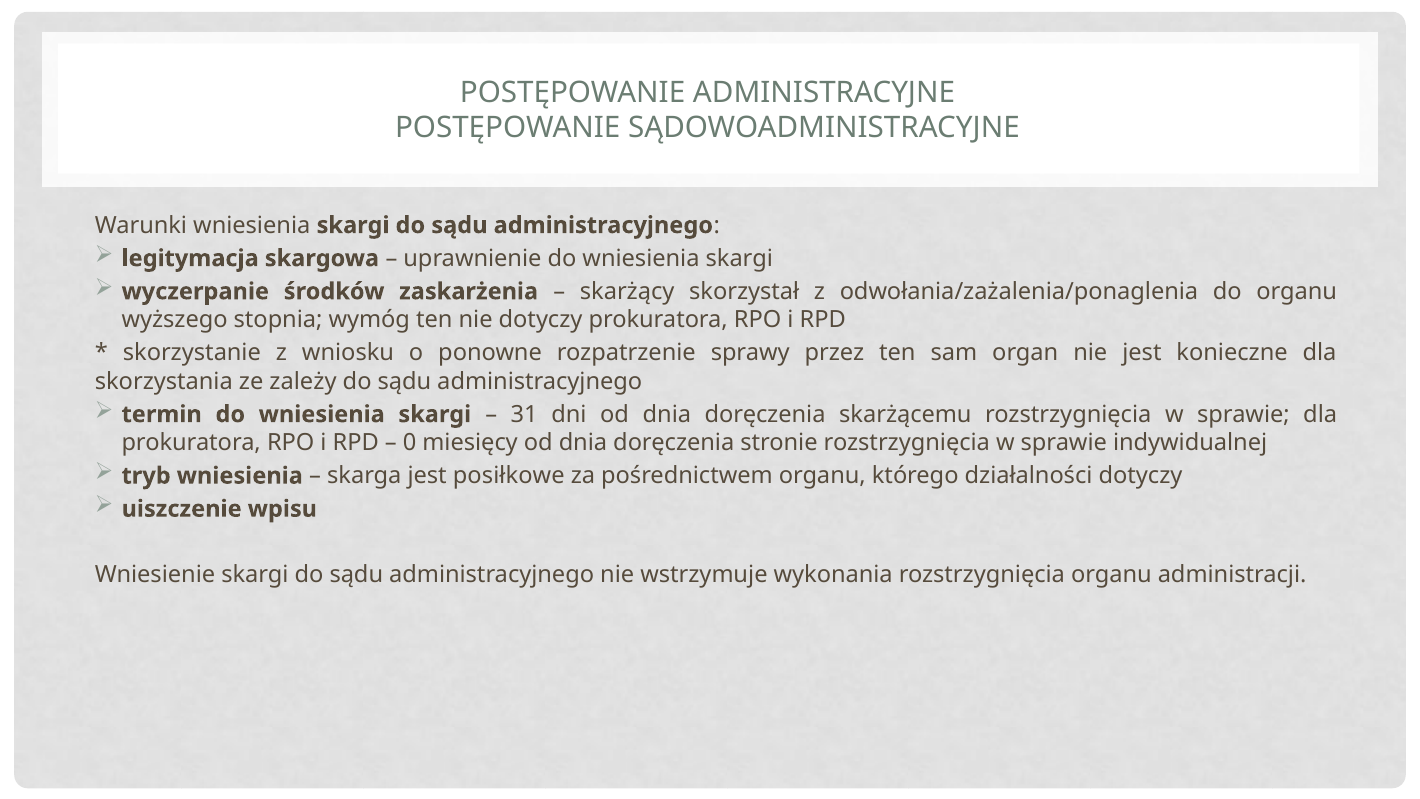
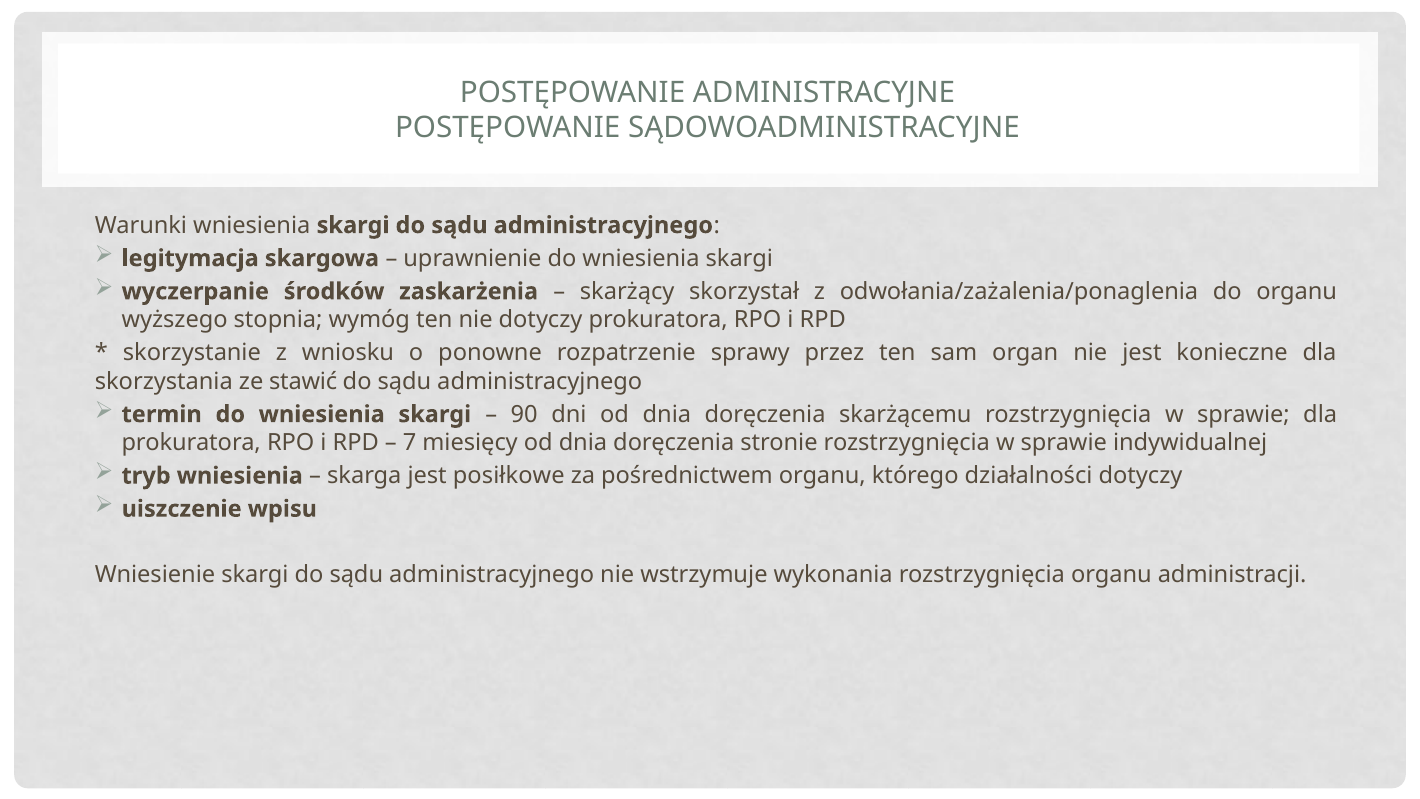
zależy: zależy -> stawić (303, 381)
31: 31 -> 90 (524, 414)
0: 0 -> 7 (410, 443)
